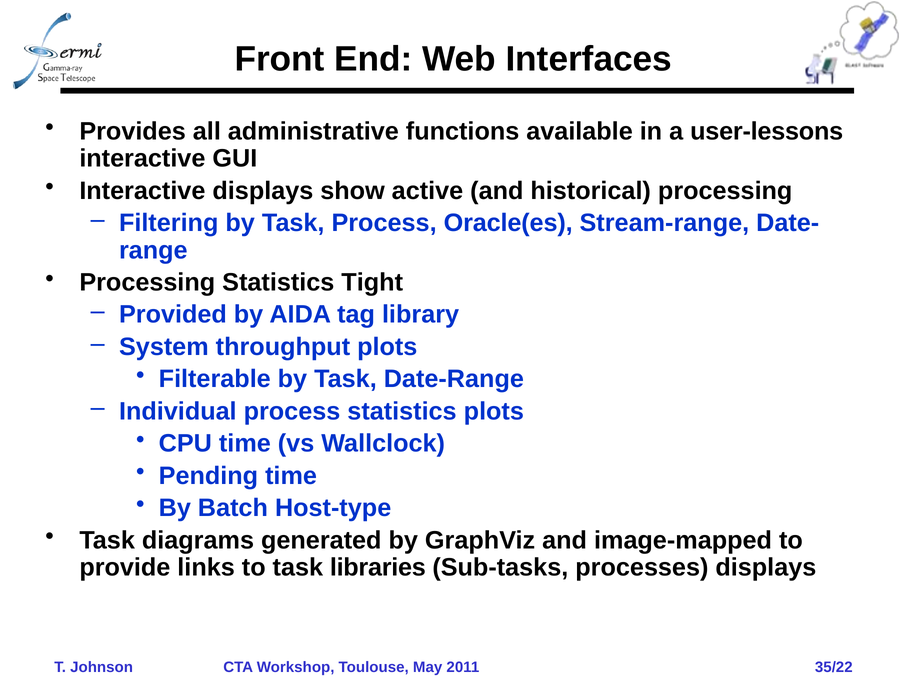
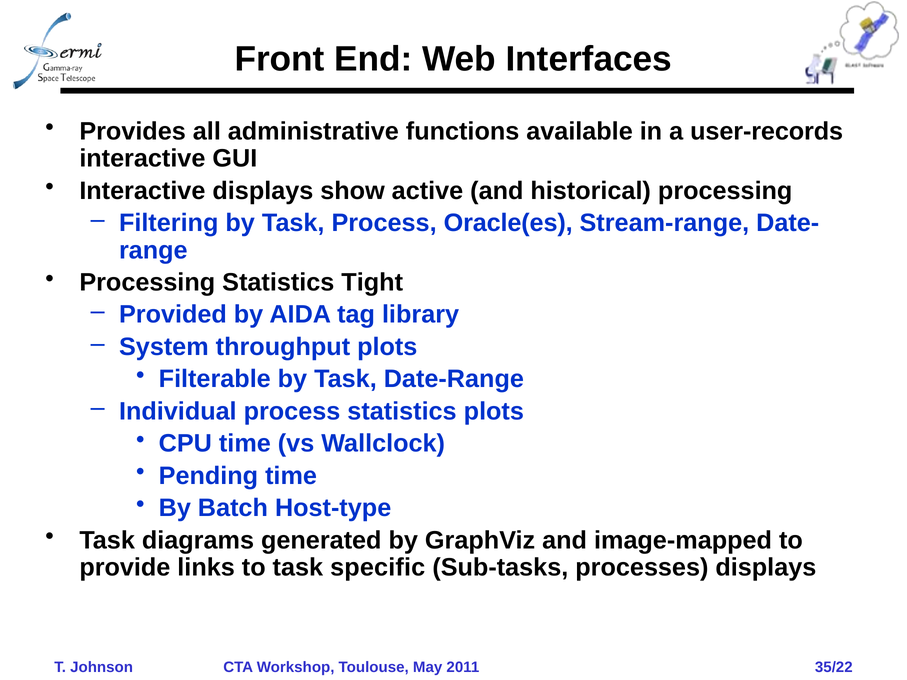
user-lessons: user-lessons -> user-records (767, 131)
libraries: libraries -> specific (378, 568)
